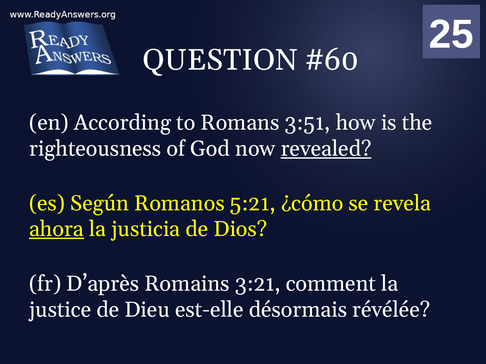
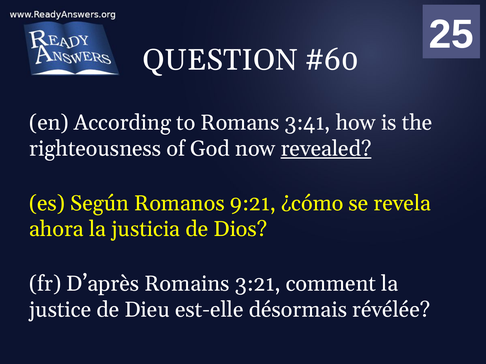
3:51: 3:51 -> 3:41 (308, 123)
5:21: 5:21 -> 9:21 (253, 204)
ahora underline: present -> none (56, 230)
